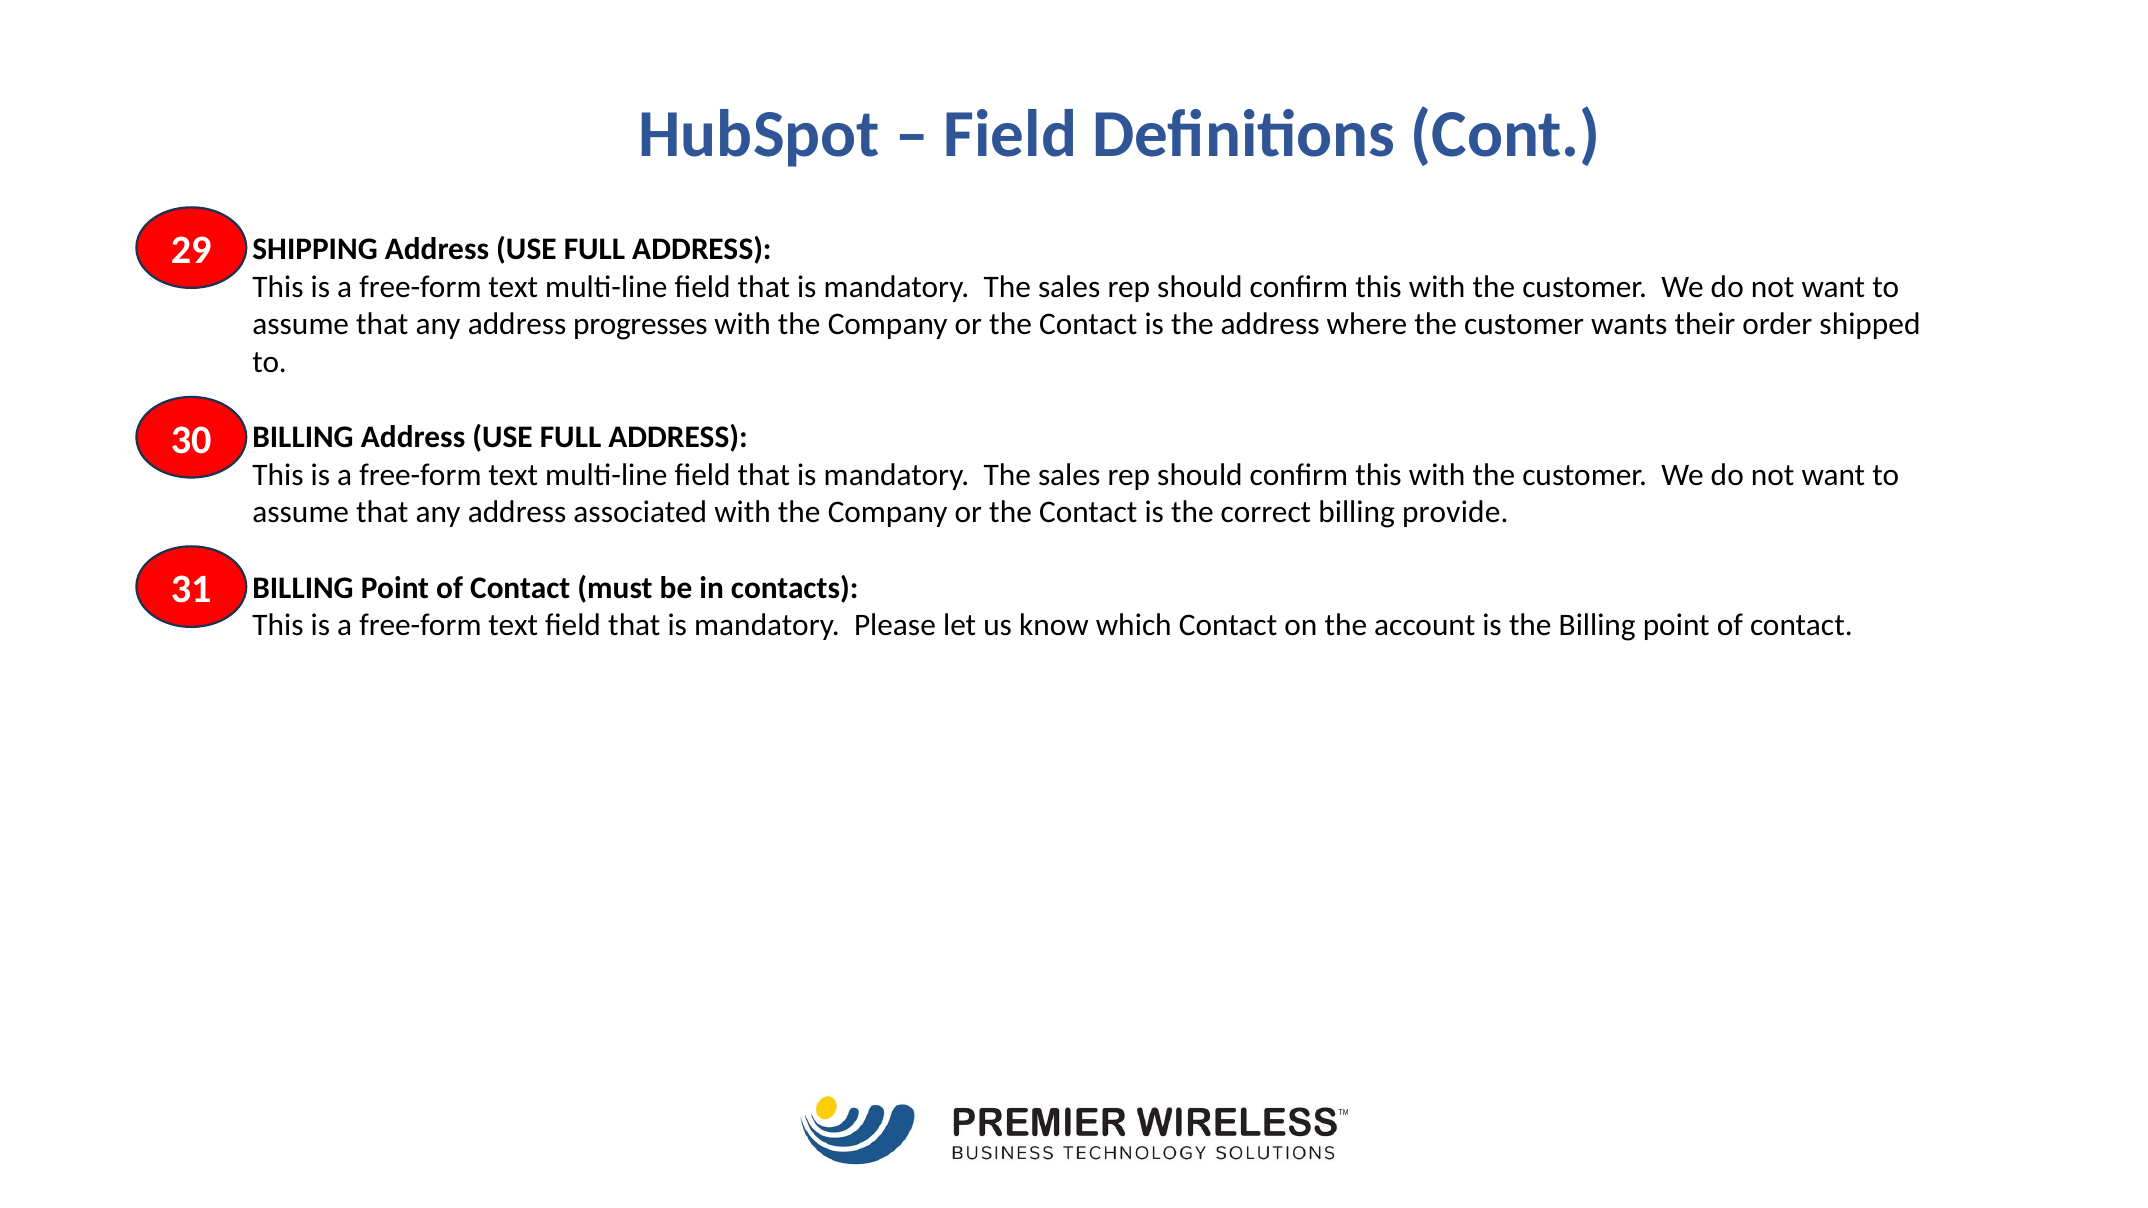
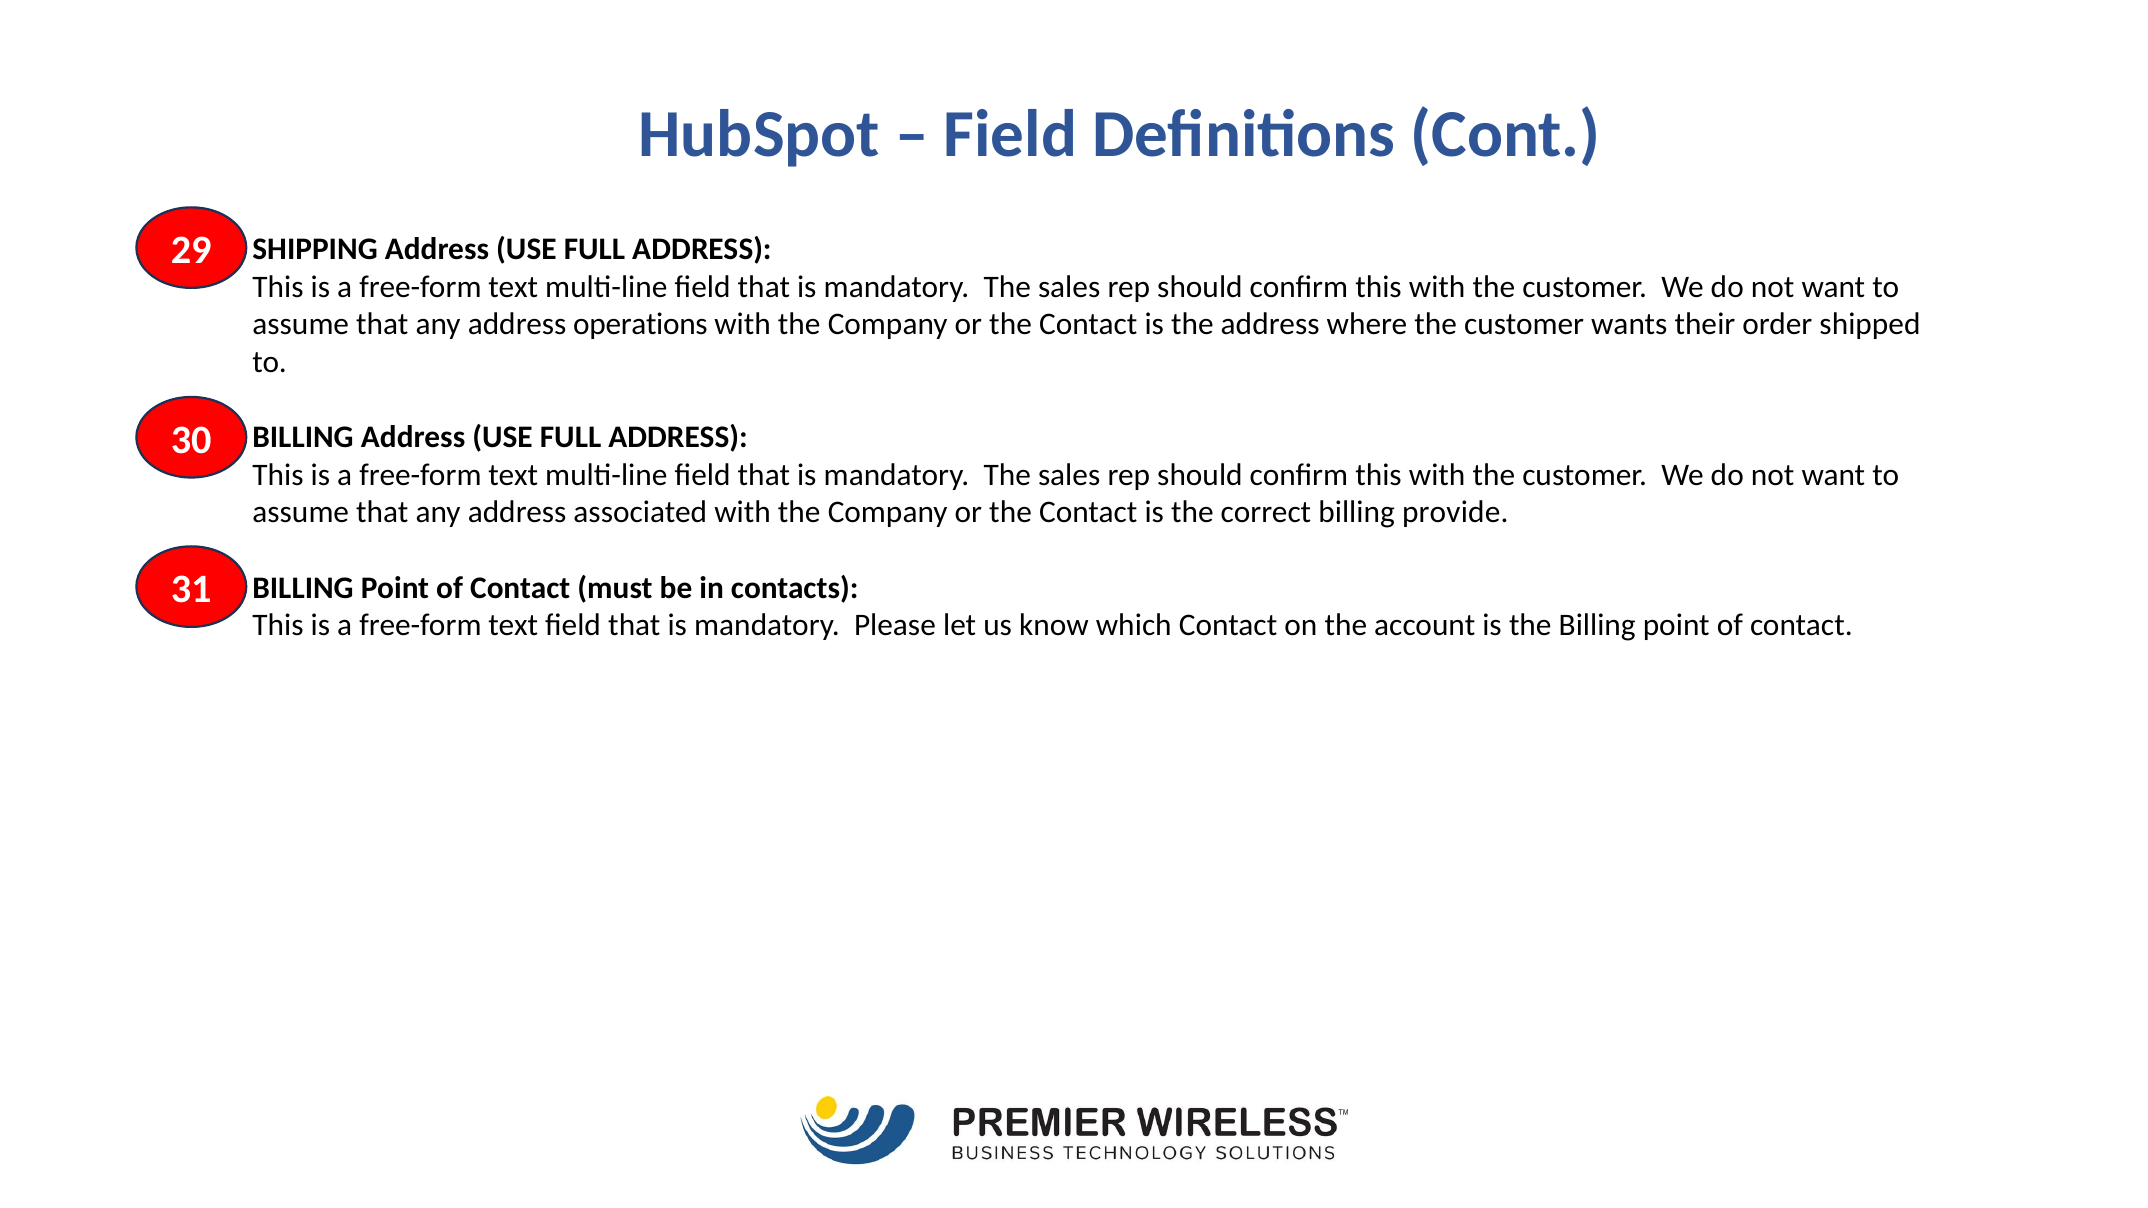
progresses: progresses -> operations (640, 325)
